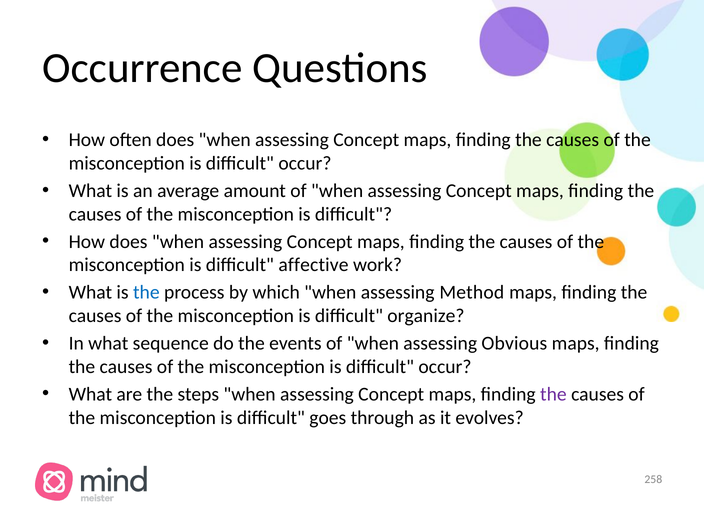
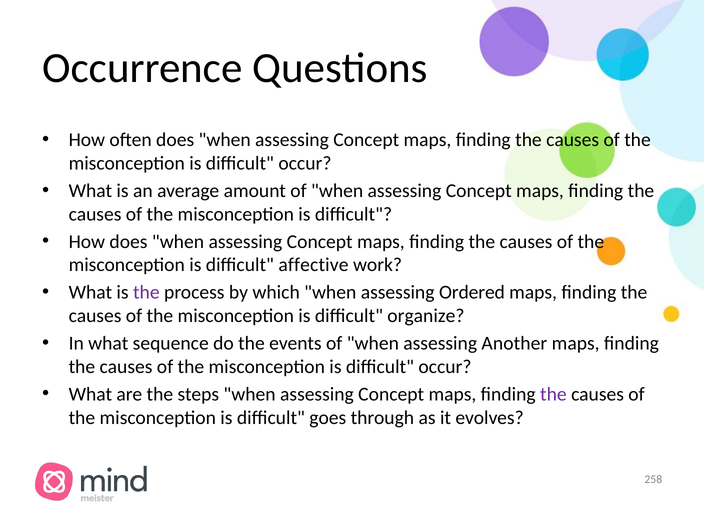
the colour: blue -> purple (146, 292)
Method: Method -> Ordered (472, 292)
Obvious: Obvious -> Another (514, 343)
